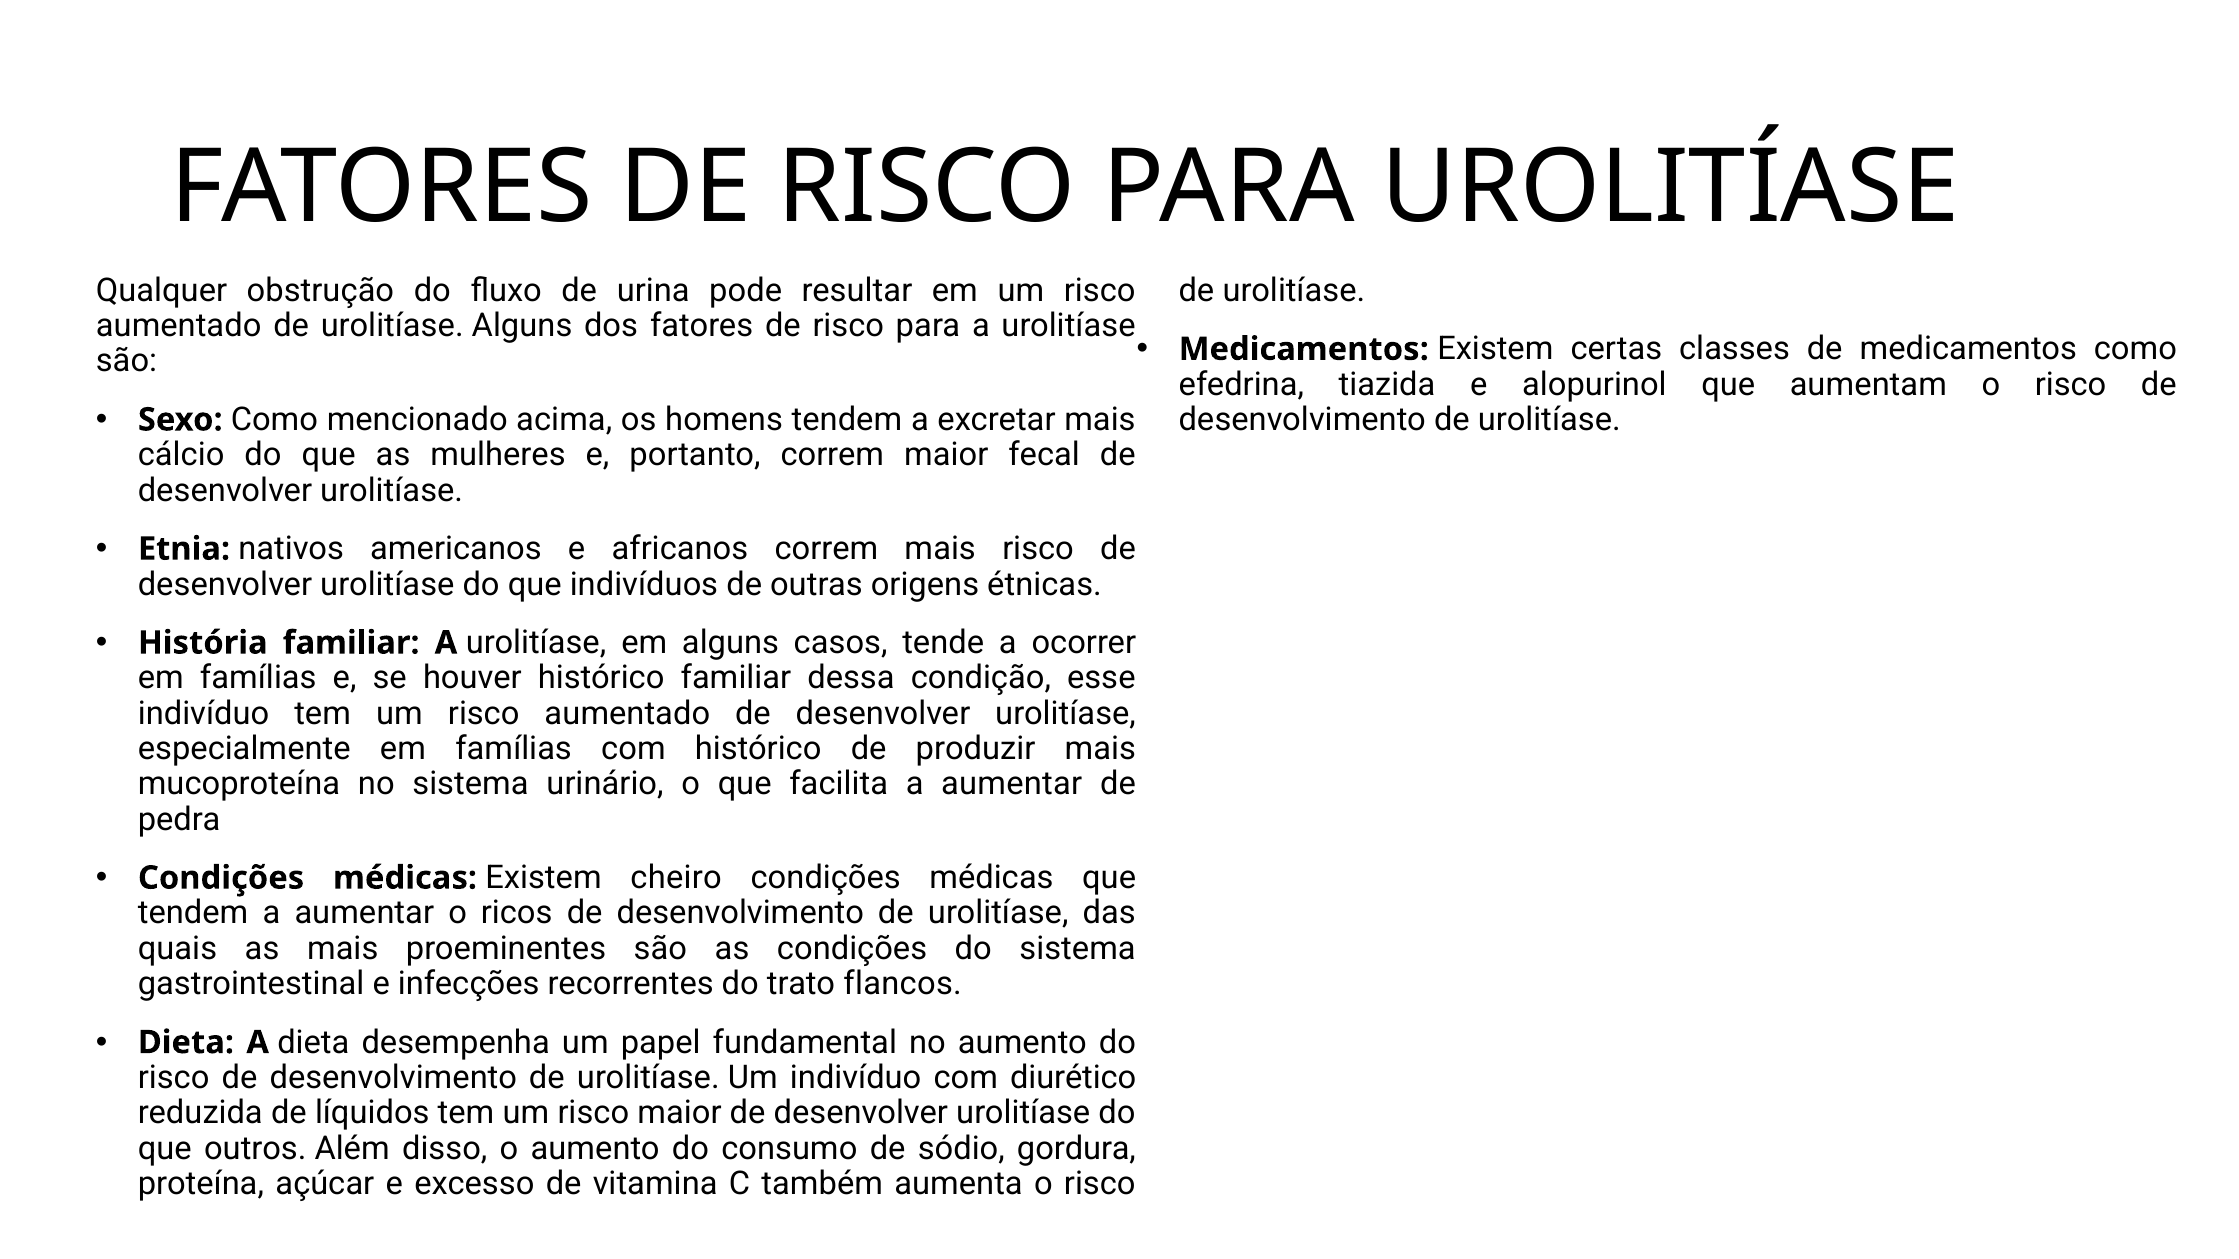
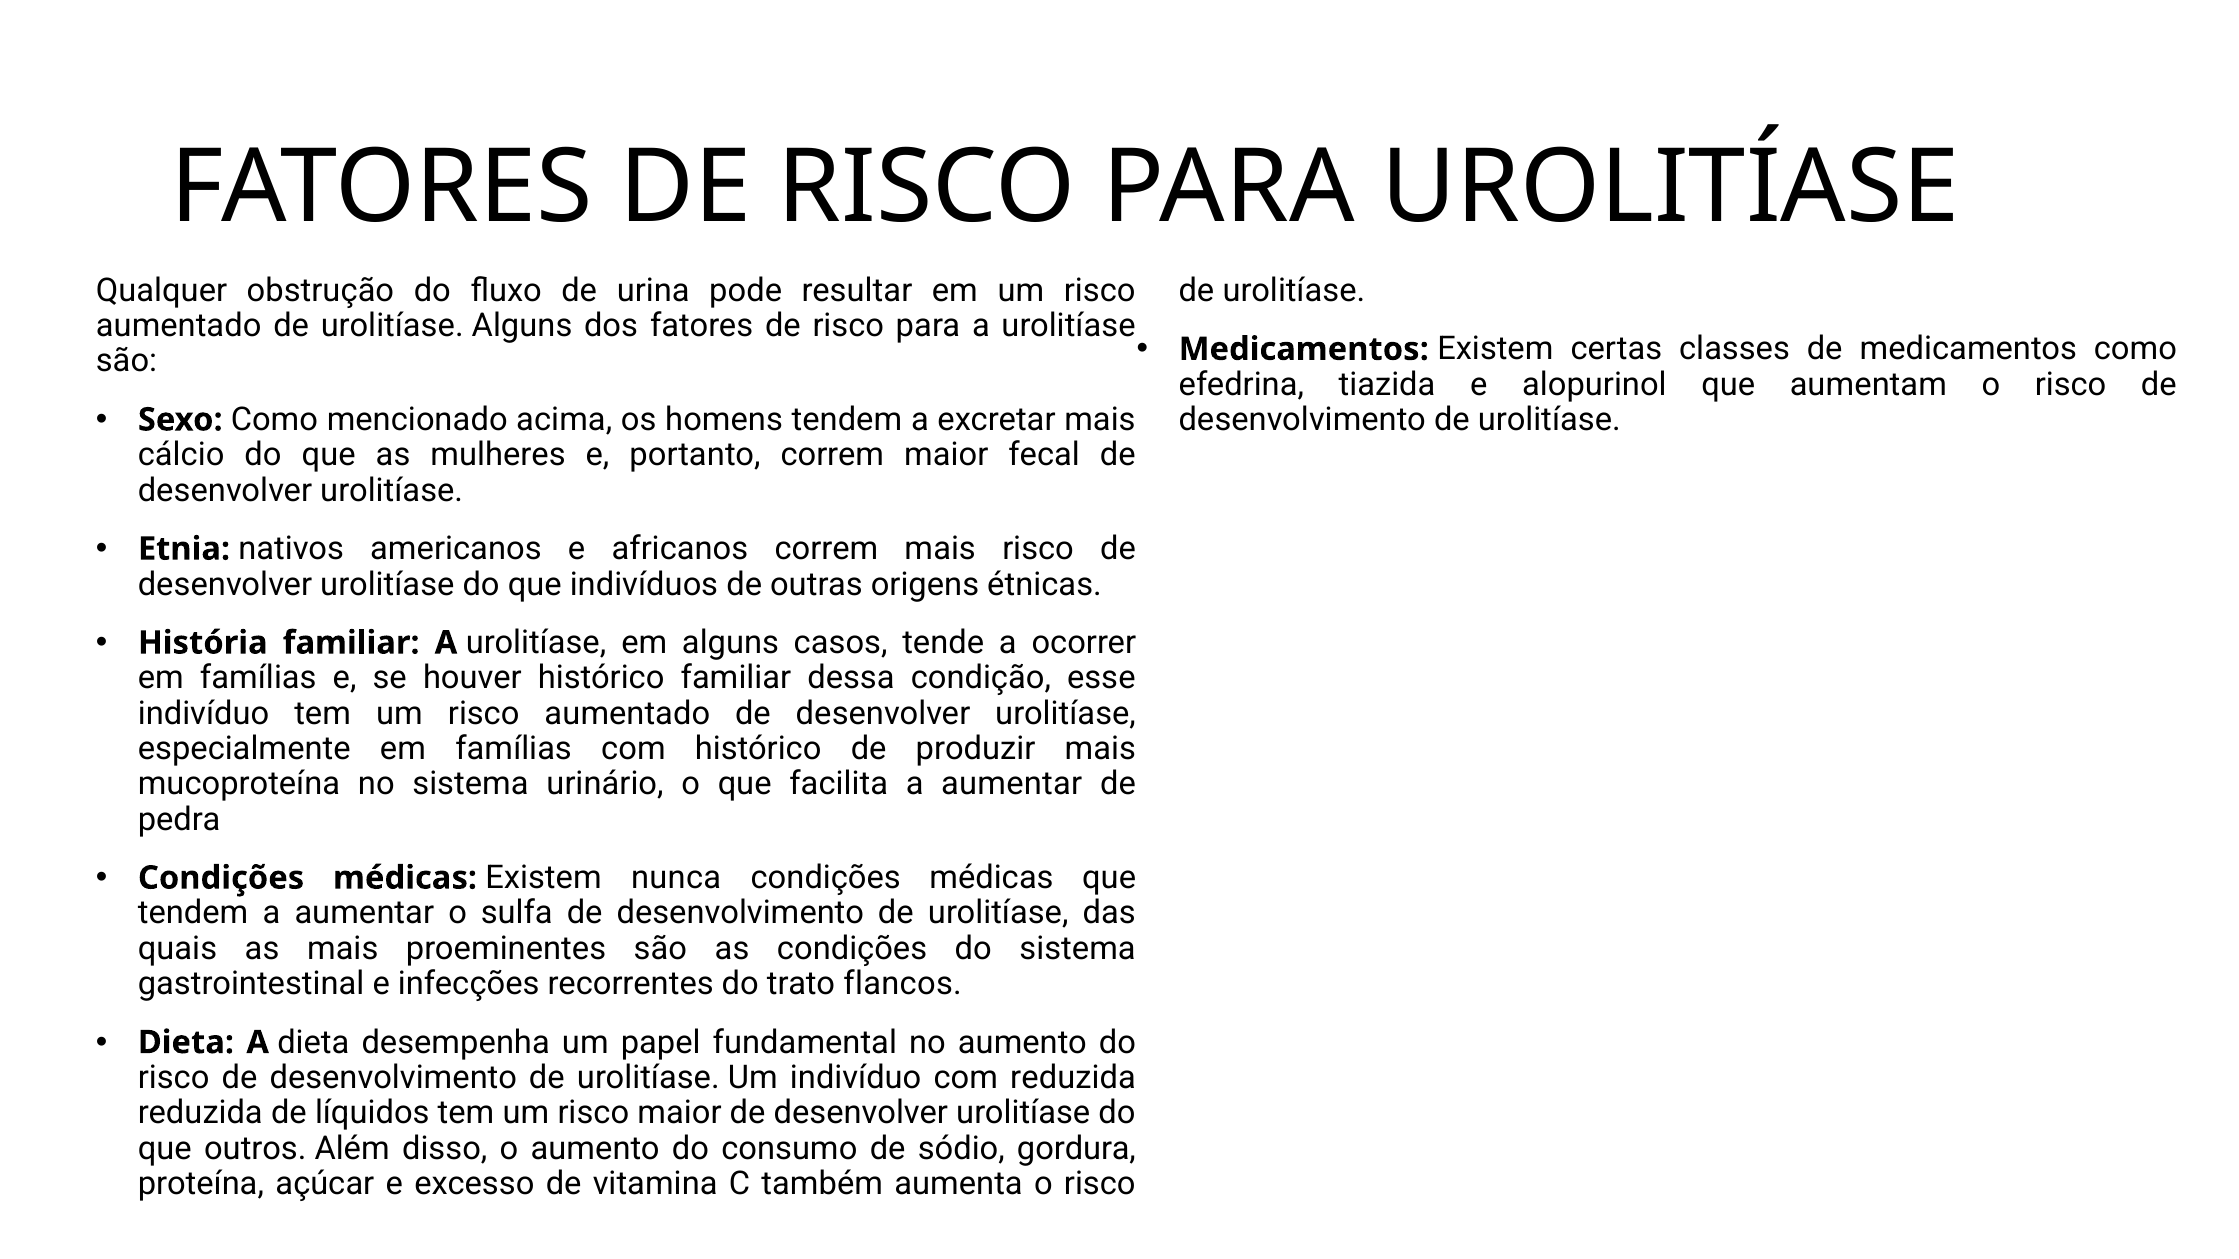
cheiro: cheiro -> nunca (676, 878)
ricos: ricos -> sulfa (517, 914)
com diurético: diurético -> reduzida (1073, 1078)
